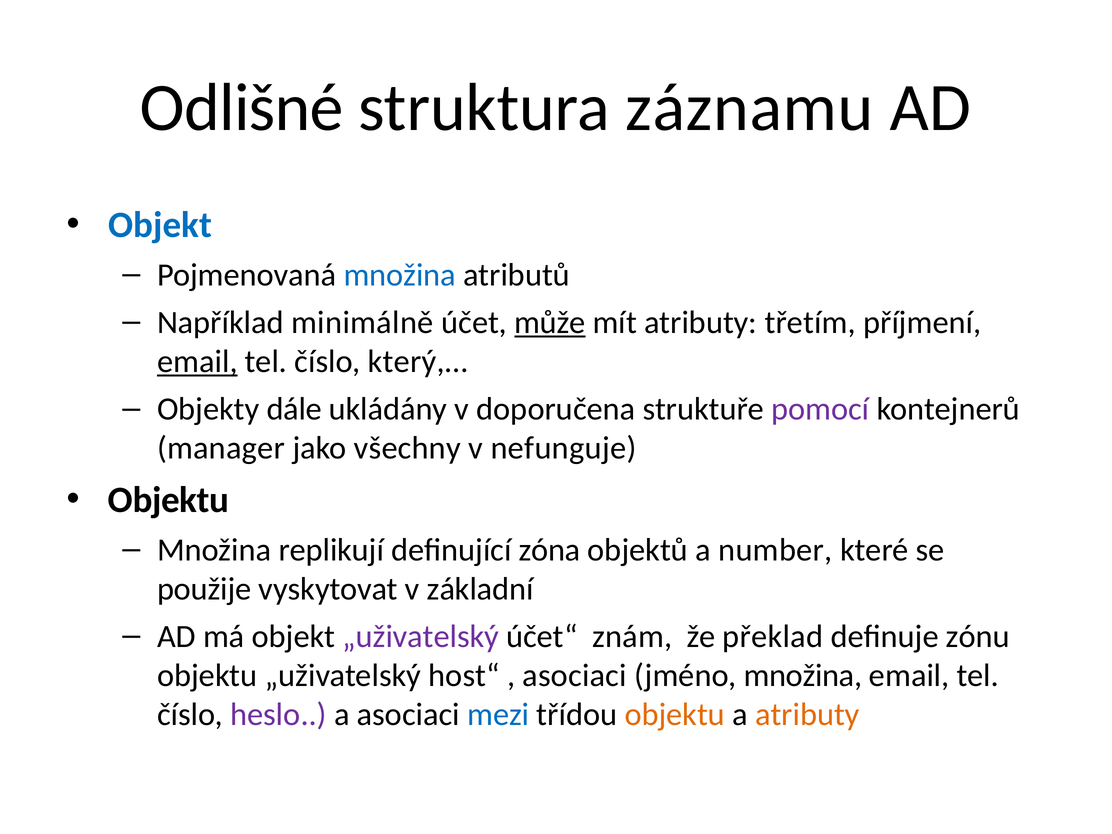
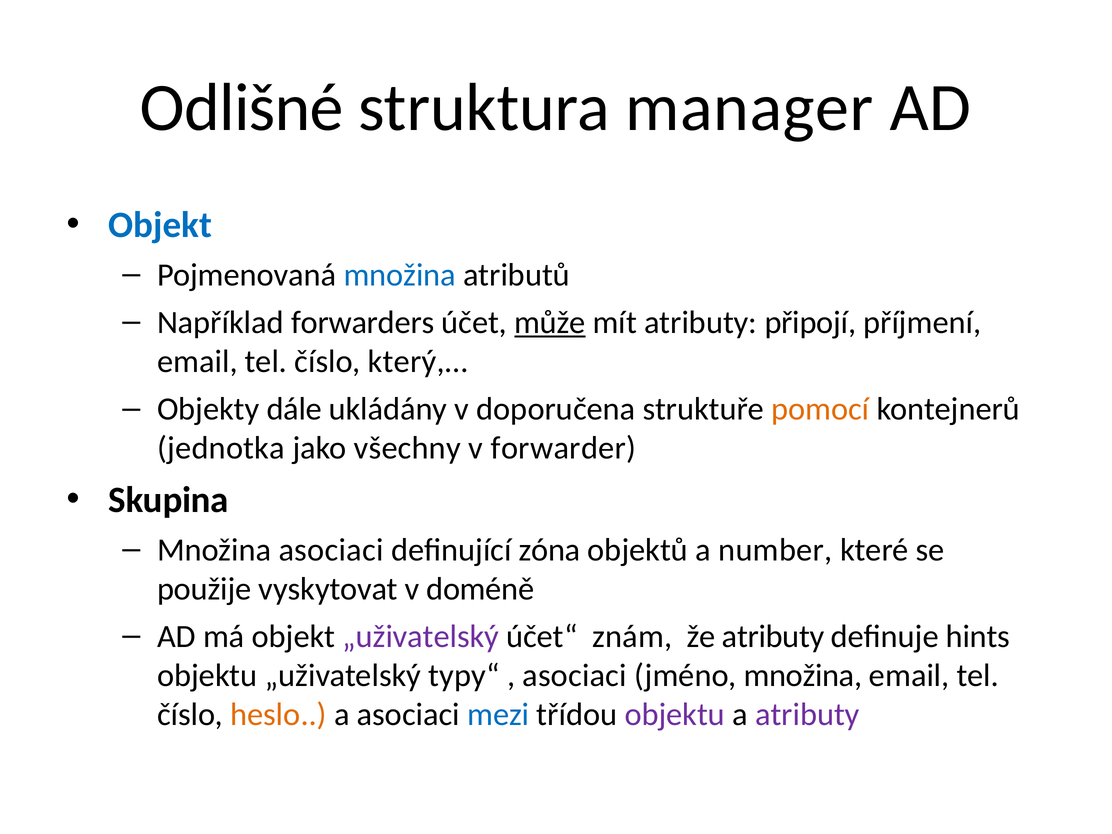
záznamu: záznamu -> manager (749, 108)
minimálně: minimálně -> forwarders (363, 323)
třetím: třetím -> připojí (810, 323)
email underline: present -> none (197, 362)
pomocí colour: purple -> orange (820, 409)
manager: manager -> jednotka (221, 448)
nefunguje: nefunguje -> forwarder (564, 448)
Objektu: Objektu -> Skupina (169, 500)
Množina replikují: replikují -> asociaci (331, 550)
základní: základní -> doméně (480, 589)
že překlad: překlad -> atributy (773, 637)
zónu: zónu -> hints (978, 637)
host“: host“ -> typy“ (464, 675)
heslo colour: purple -> orange (278, 714)
objektu colour: orange -> purple (675, 714)
atributy colour: orange -> purple (807, 714)
